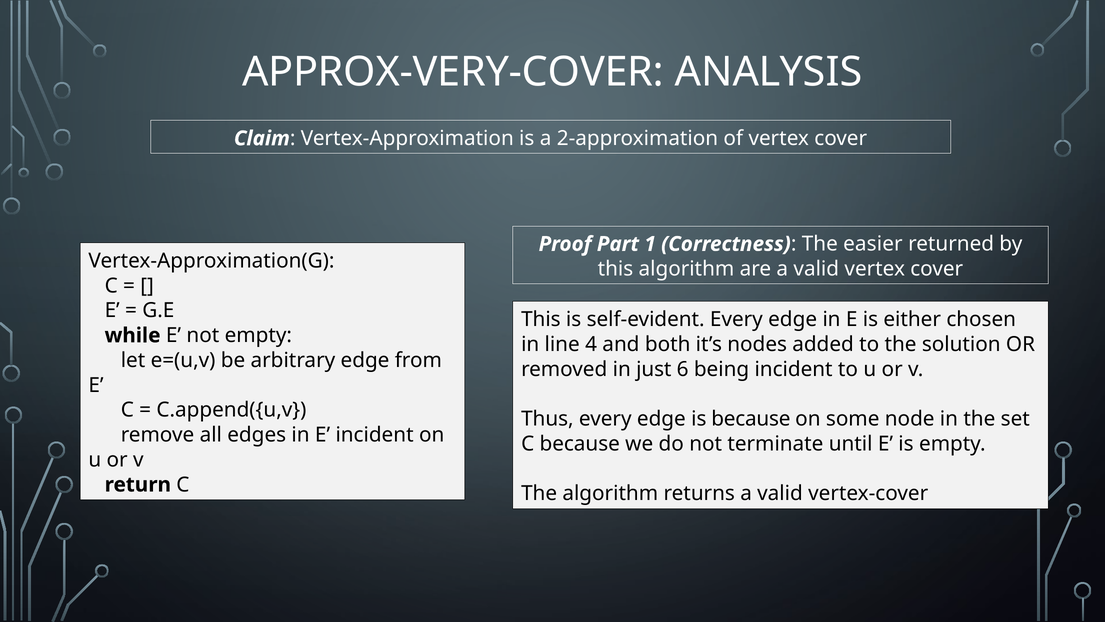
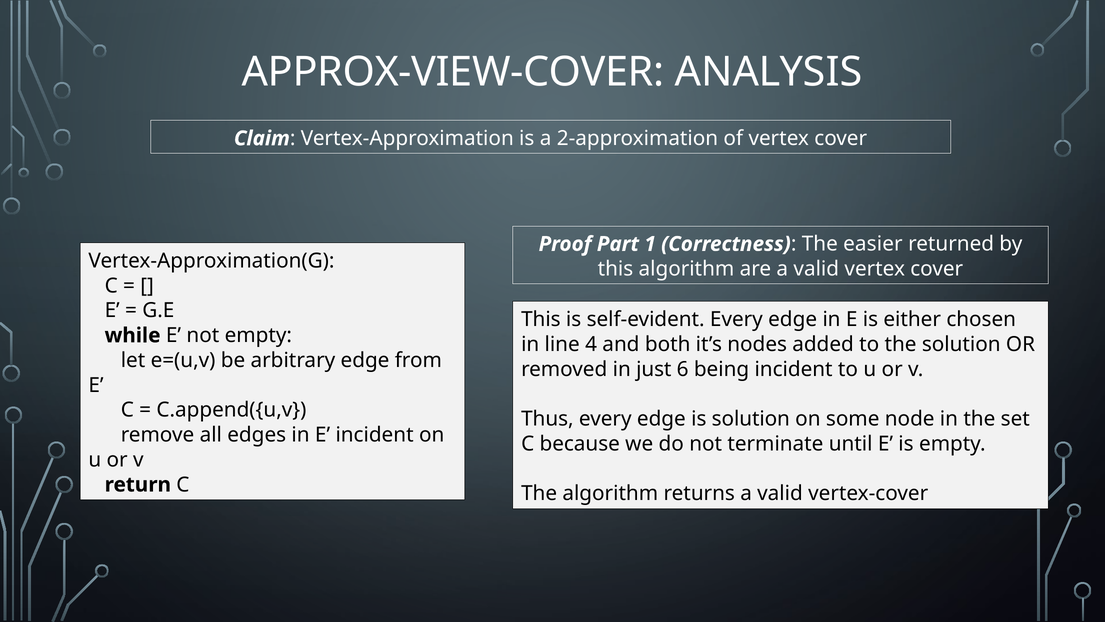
APPROX-VERY-COVER: APPROX-VERY-COVER -> APPROX-VIEW-COVER (453, 72)
is because: because -> solution (751, 419)
